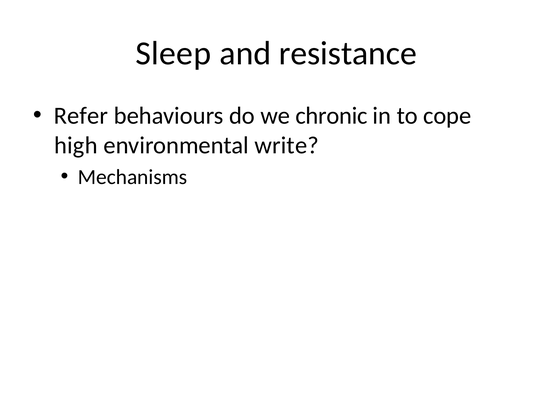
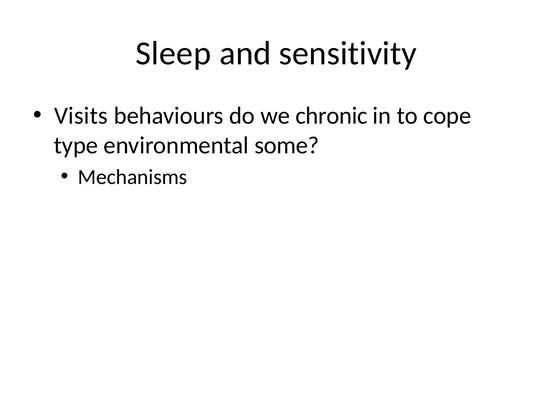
resistance: resistance -> sensitivity (348, 53)
Refer: Refer -> Visits (81, 116)
high: high -> type (76, 145)
write: write -> some (287, 145)
